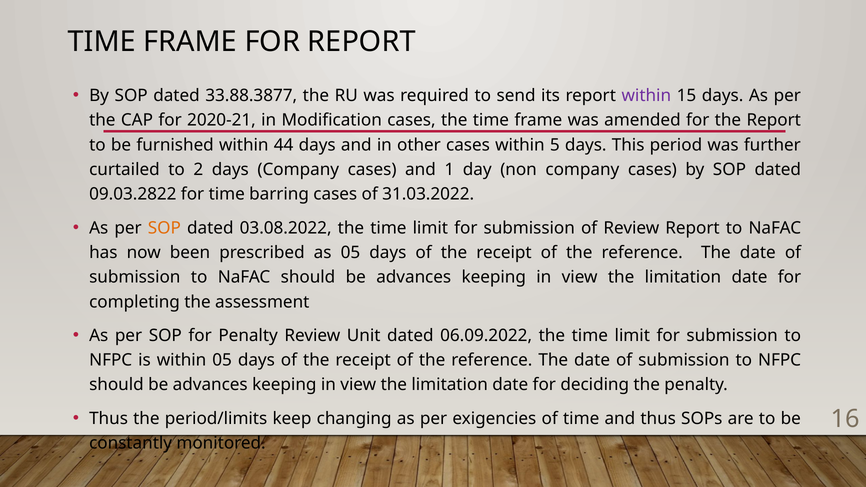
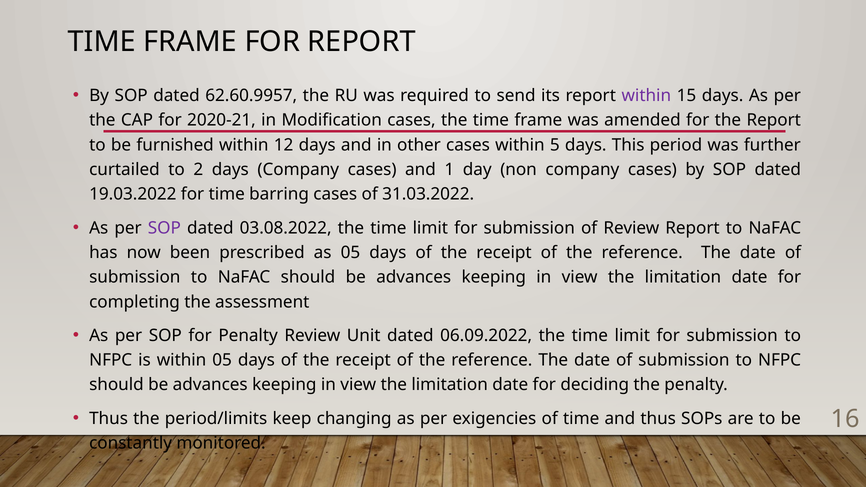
33.88.3877: 33.88.3877 -> 62.60.9957 (251, 96)
44: 44 -> 12 (284, 145)
09.03.2822: 09.03.2822 -> 19.03.2022 (133, 194)
SOP colour: orange -> purple (164, 228)
